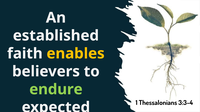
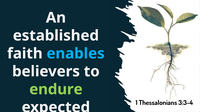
enables colour: yellow -> light blue (76, 54)
